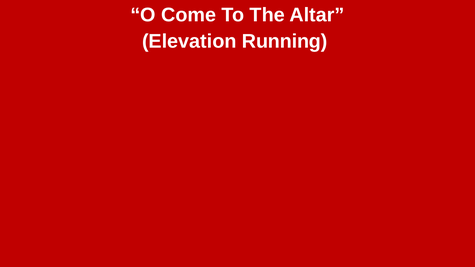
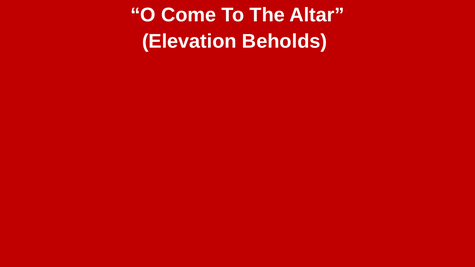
Running: Running -> Beholds (285, 41)
